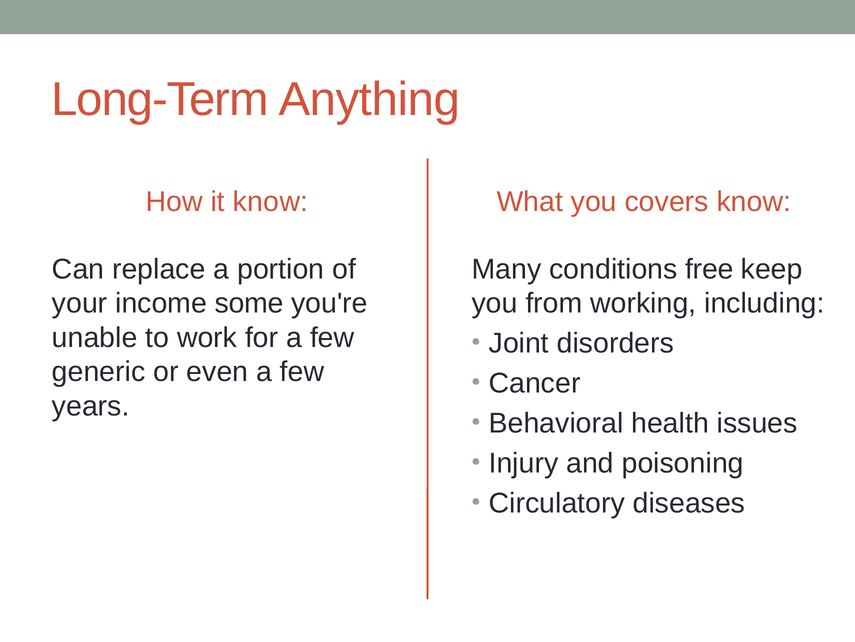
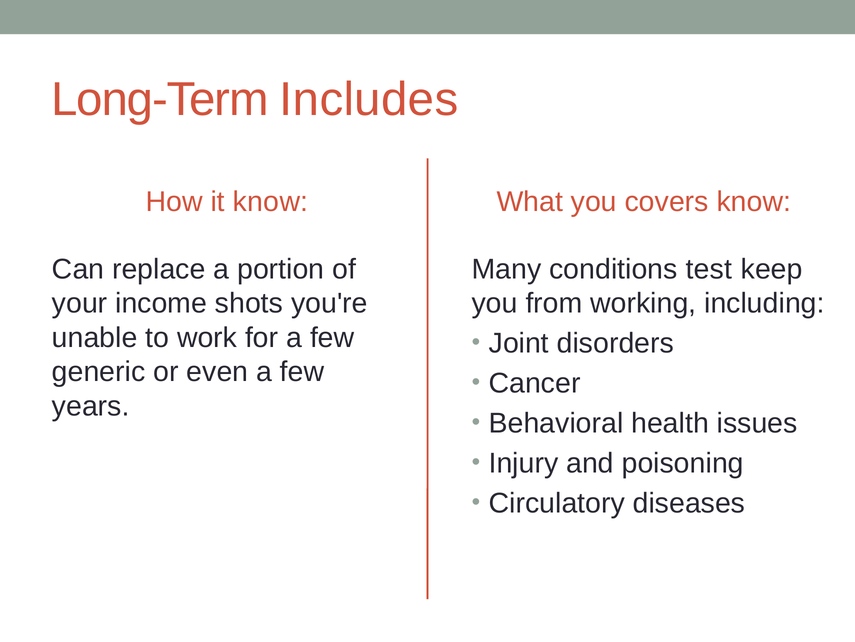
Anything: Anything -> Includes (369, 100)
free: free -> test (709, 269)
some: some -> shots (249, 303)
